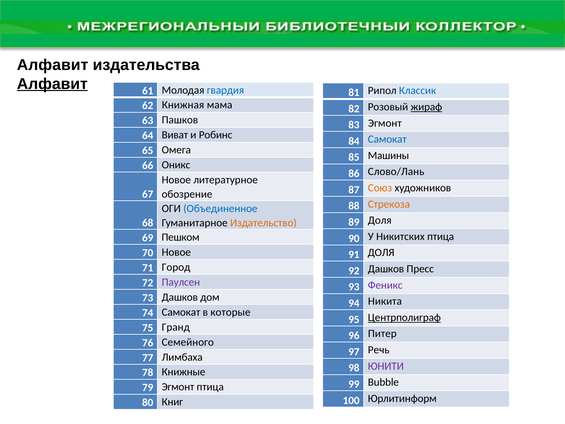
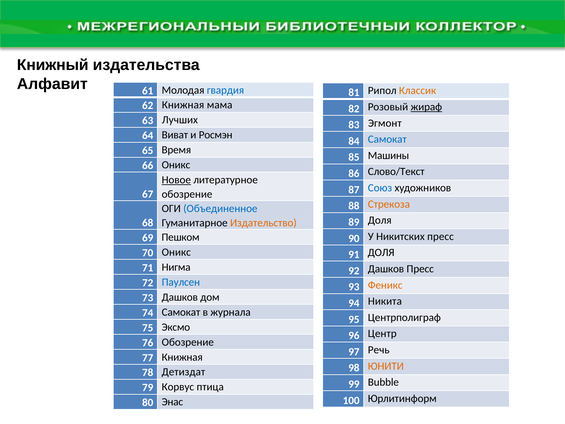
Алфавит: Алфавит -> Книжный (53, 65)
Алфавит underline: present -> none (52, 84)
Классик colour: blue -> orange (418, 91)
Пашков: Пашков -> Лучших (180, 120)
Робинс: Робинс -> Росмэн (216, 135)
Омега: Омега -> Время (176, 150)
Слово/Лань: Слово/Лань -> Слово/Текст (396, 172)
Новое underline: none -> present (176, 180)
Союз colour: orange -> blue (380, 188)
Никитских птица: птица -> пресс (441, 236)
70 Новое: Новое -> Оникс (176, 252)
Город: Город -> Нигма (176, 267)
Паулсен colour: purple -> blue (181, 282)
Феникс colour: purple -> orange (385, 285)
которые: которые -> журнала (231, 312)
Центрполиграф underline: present -> none (404, 317)
Гранд: Гранд -> Эксмо (176, 327)
Питер: Питер -> Центр (382, 334)
76 Семейного: Семейного -> Обозрение (188, 342)
77 Лимбаха: Лимбаха -> Книжная (182, 357)
ЮНИТИ colour: purple -> orange (386, 366)
Книжные: Книжные -> Детиздат (183, 372)
79 Эгмонт: Эгмонт -> Корвус (178, 387)
Книг: Книг -> Энас (172, 402)
